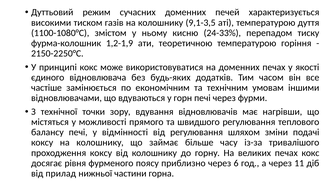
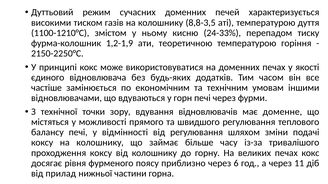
9,1-3,5: 9,1-3,5 -> 8,8-3,5 (201, 23)
1100-1080°С: 1100-1080°С -> 1100-1210°С (60, 33)
нагрівши: нагрівши -> доменне (282, 112)
